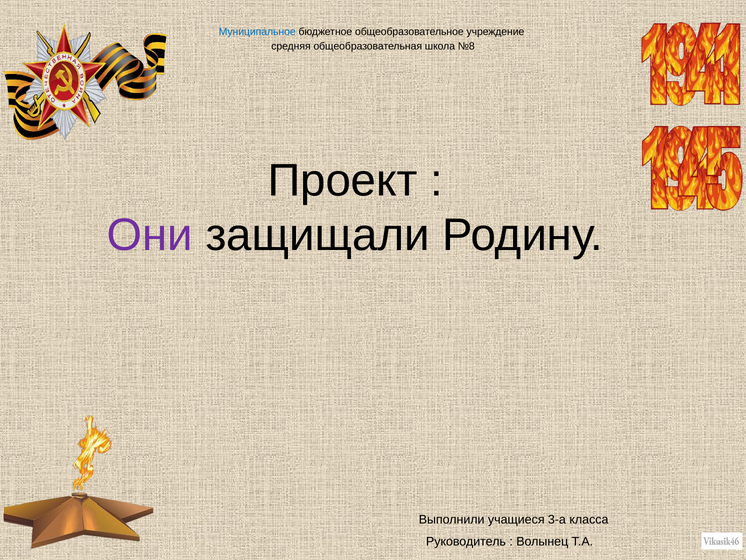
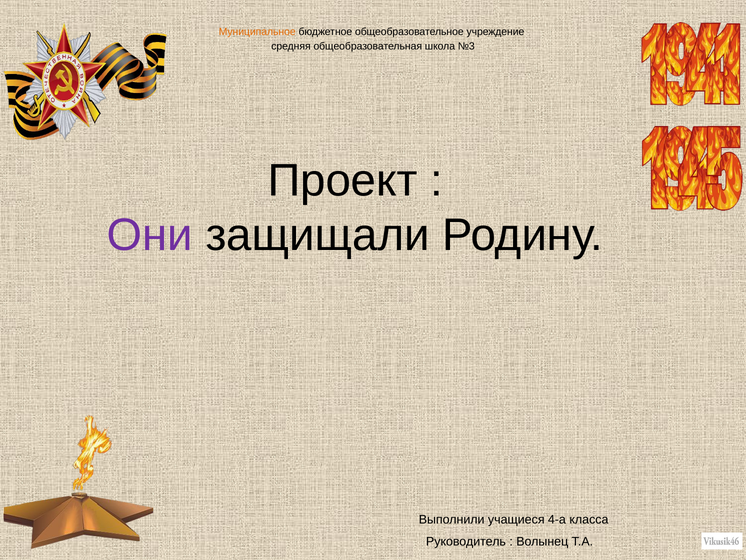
Муниципальное colour: blue -> orange (257, 32)
№8: №8 -> №3 (466, 46)
3-а: 3-а -> 4-а (557, 519)
